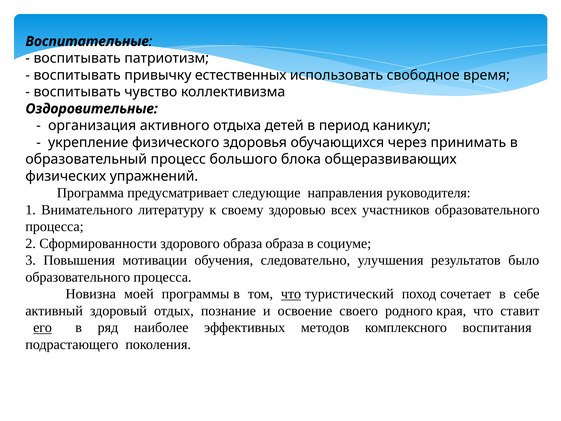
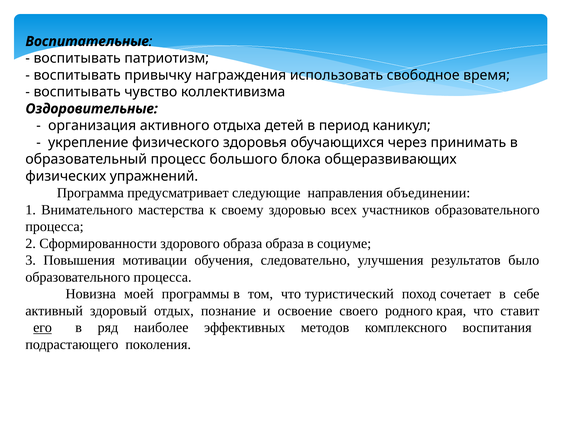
естественных: естественных -> награждения (241, 75)
руководителя: руководителя -> объединении (428, 193)
литературу: литературу -> мастерства (171, 210)
что underline: present -> none (291, 294)
